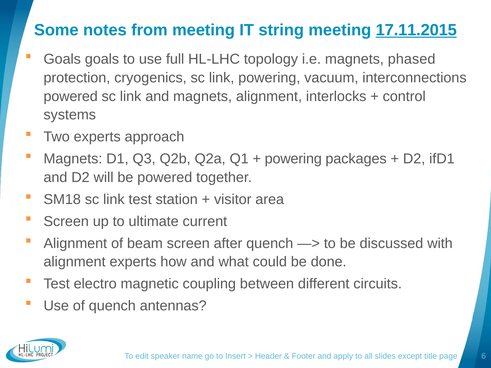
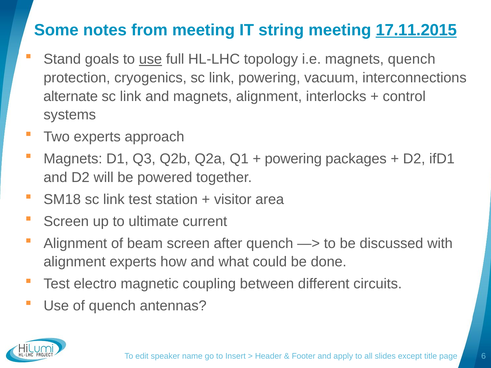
Goals: Goals -> Stand (62, 59)
use underline: none -> present (150, 59)
magnets phased: phased -> quench (412, 59)
powered: powered -> alternate (71, 96)
